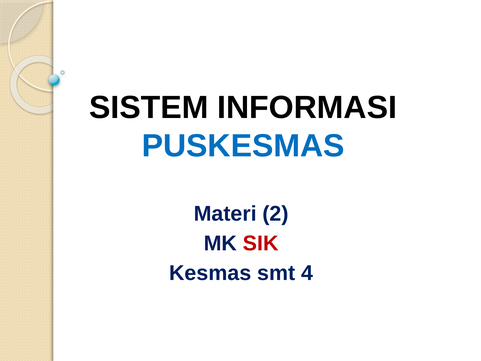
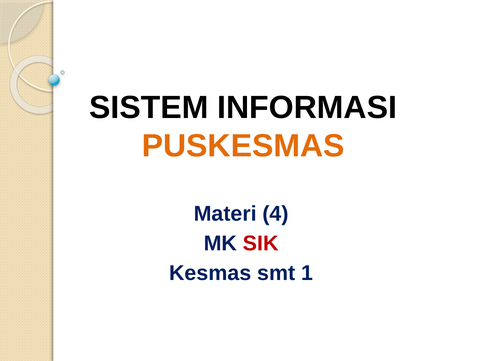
PUSKESMAS colour: blue -> orange (243, 146)
2: 2 -> 4 (276, 214)
4: 4 -> 1 (307, 273)
